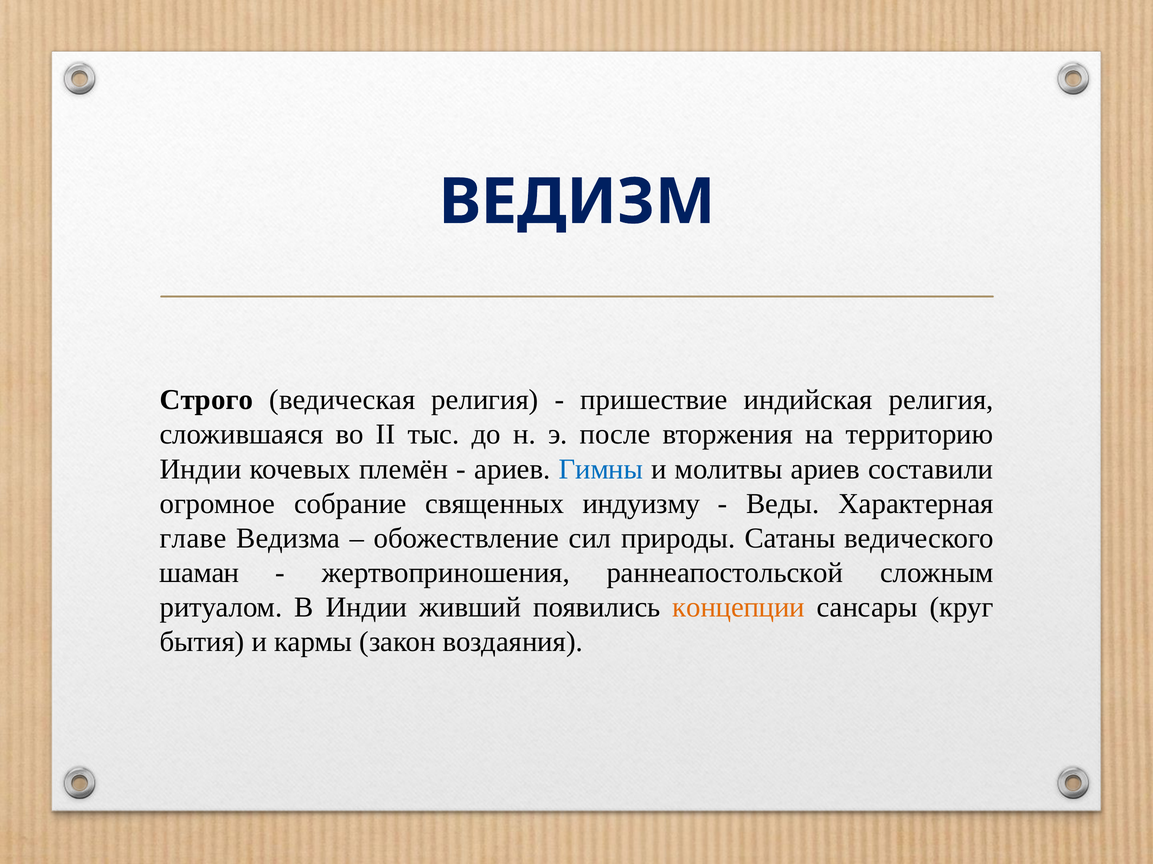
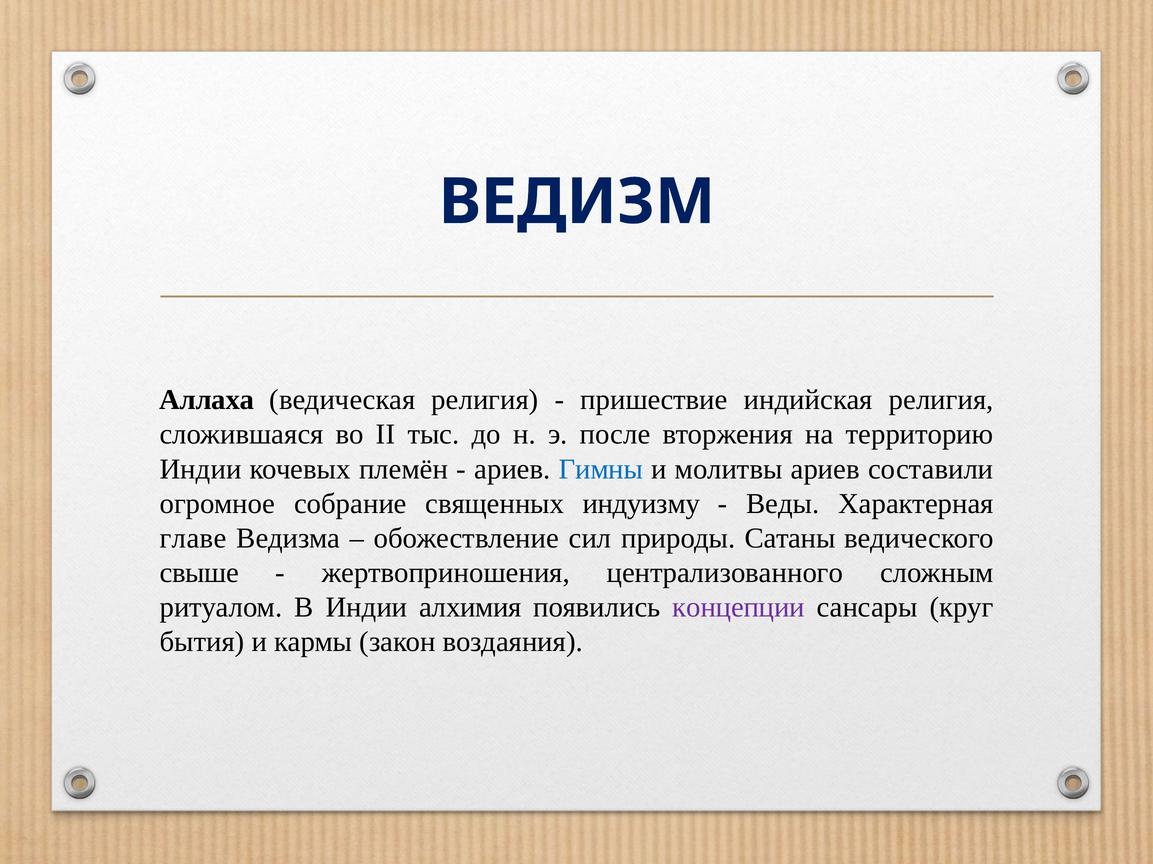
Строго: Строго -> Аллаха (207, 400)
шаман: шаман -> свыше (199, 573)
раннеапостольской: раннеапостольской -> централизованного (725, 573)
живший: живший -> алхимия (471, 608)
концепции colour: orange -> purple (739, 608)
